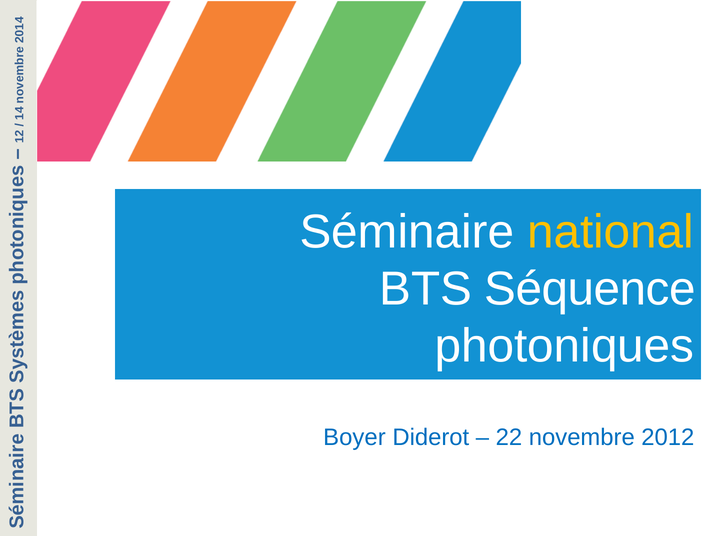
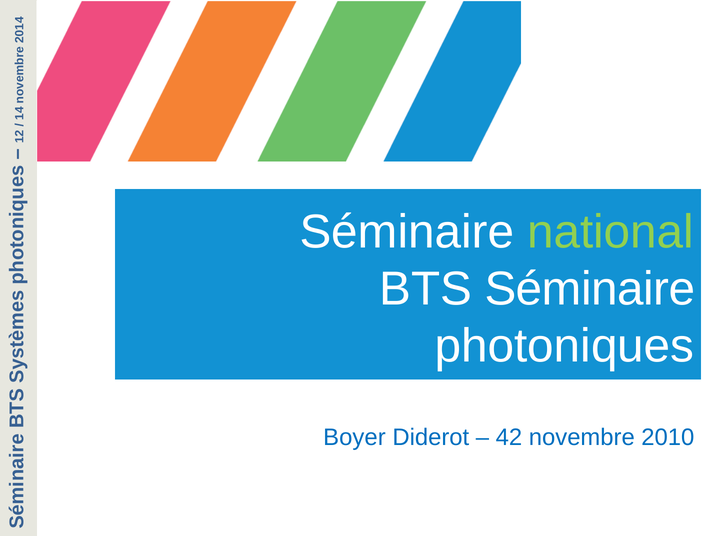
national colour: yellow -> light green (611, 232)
BTS Séquence: Séquence -> Séminaire (590, 289)
22: 22 -> 42 (509, 438)
2012: 2012 -> 2010 (668, 438)
